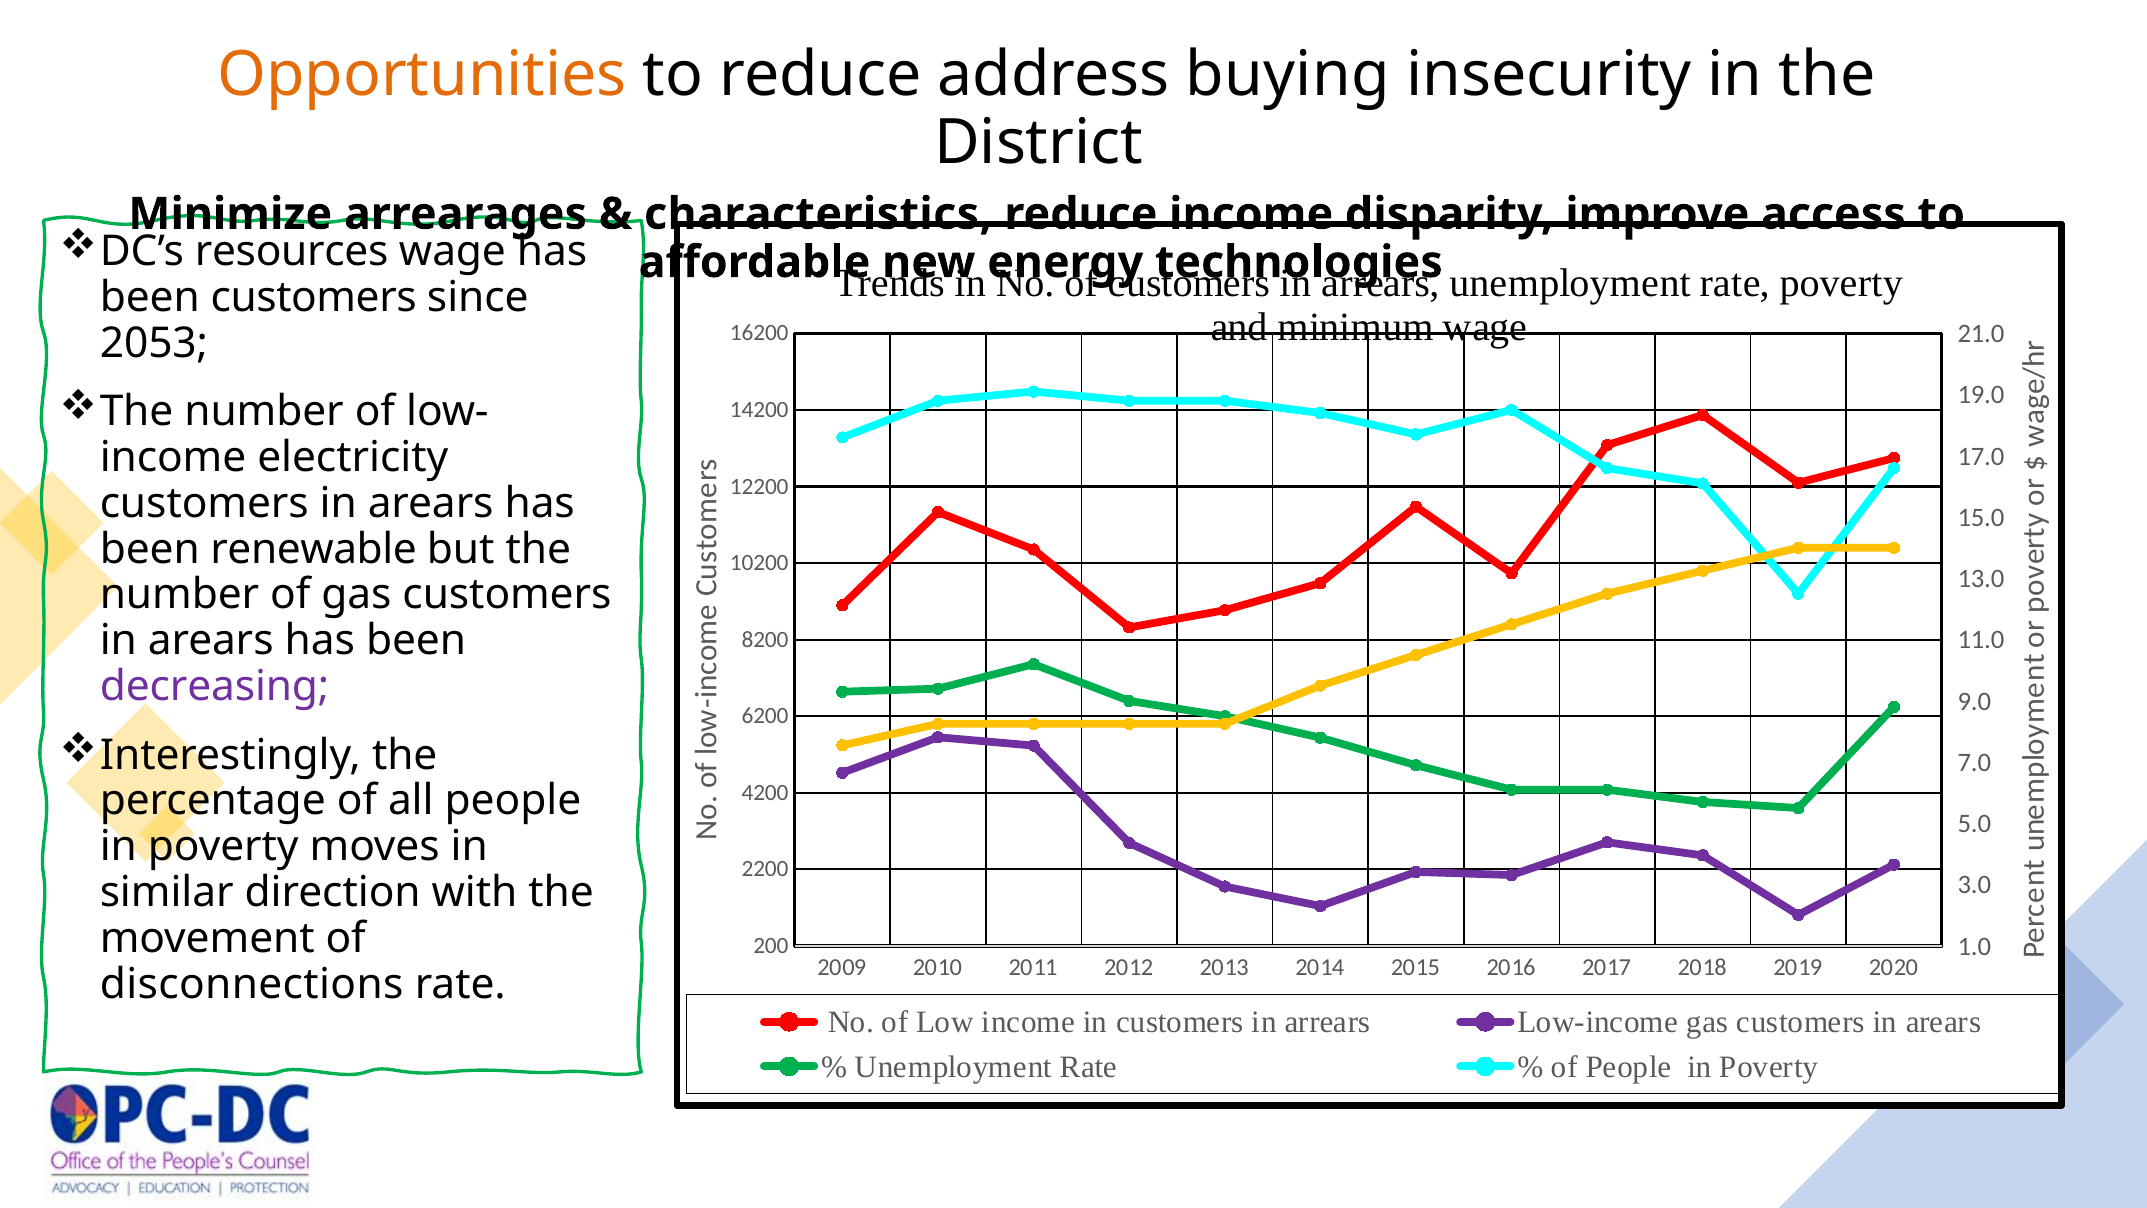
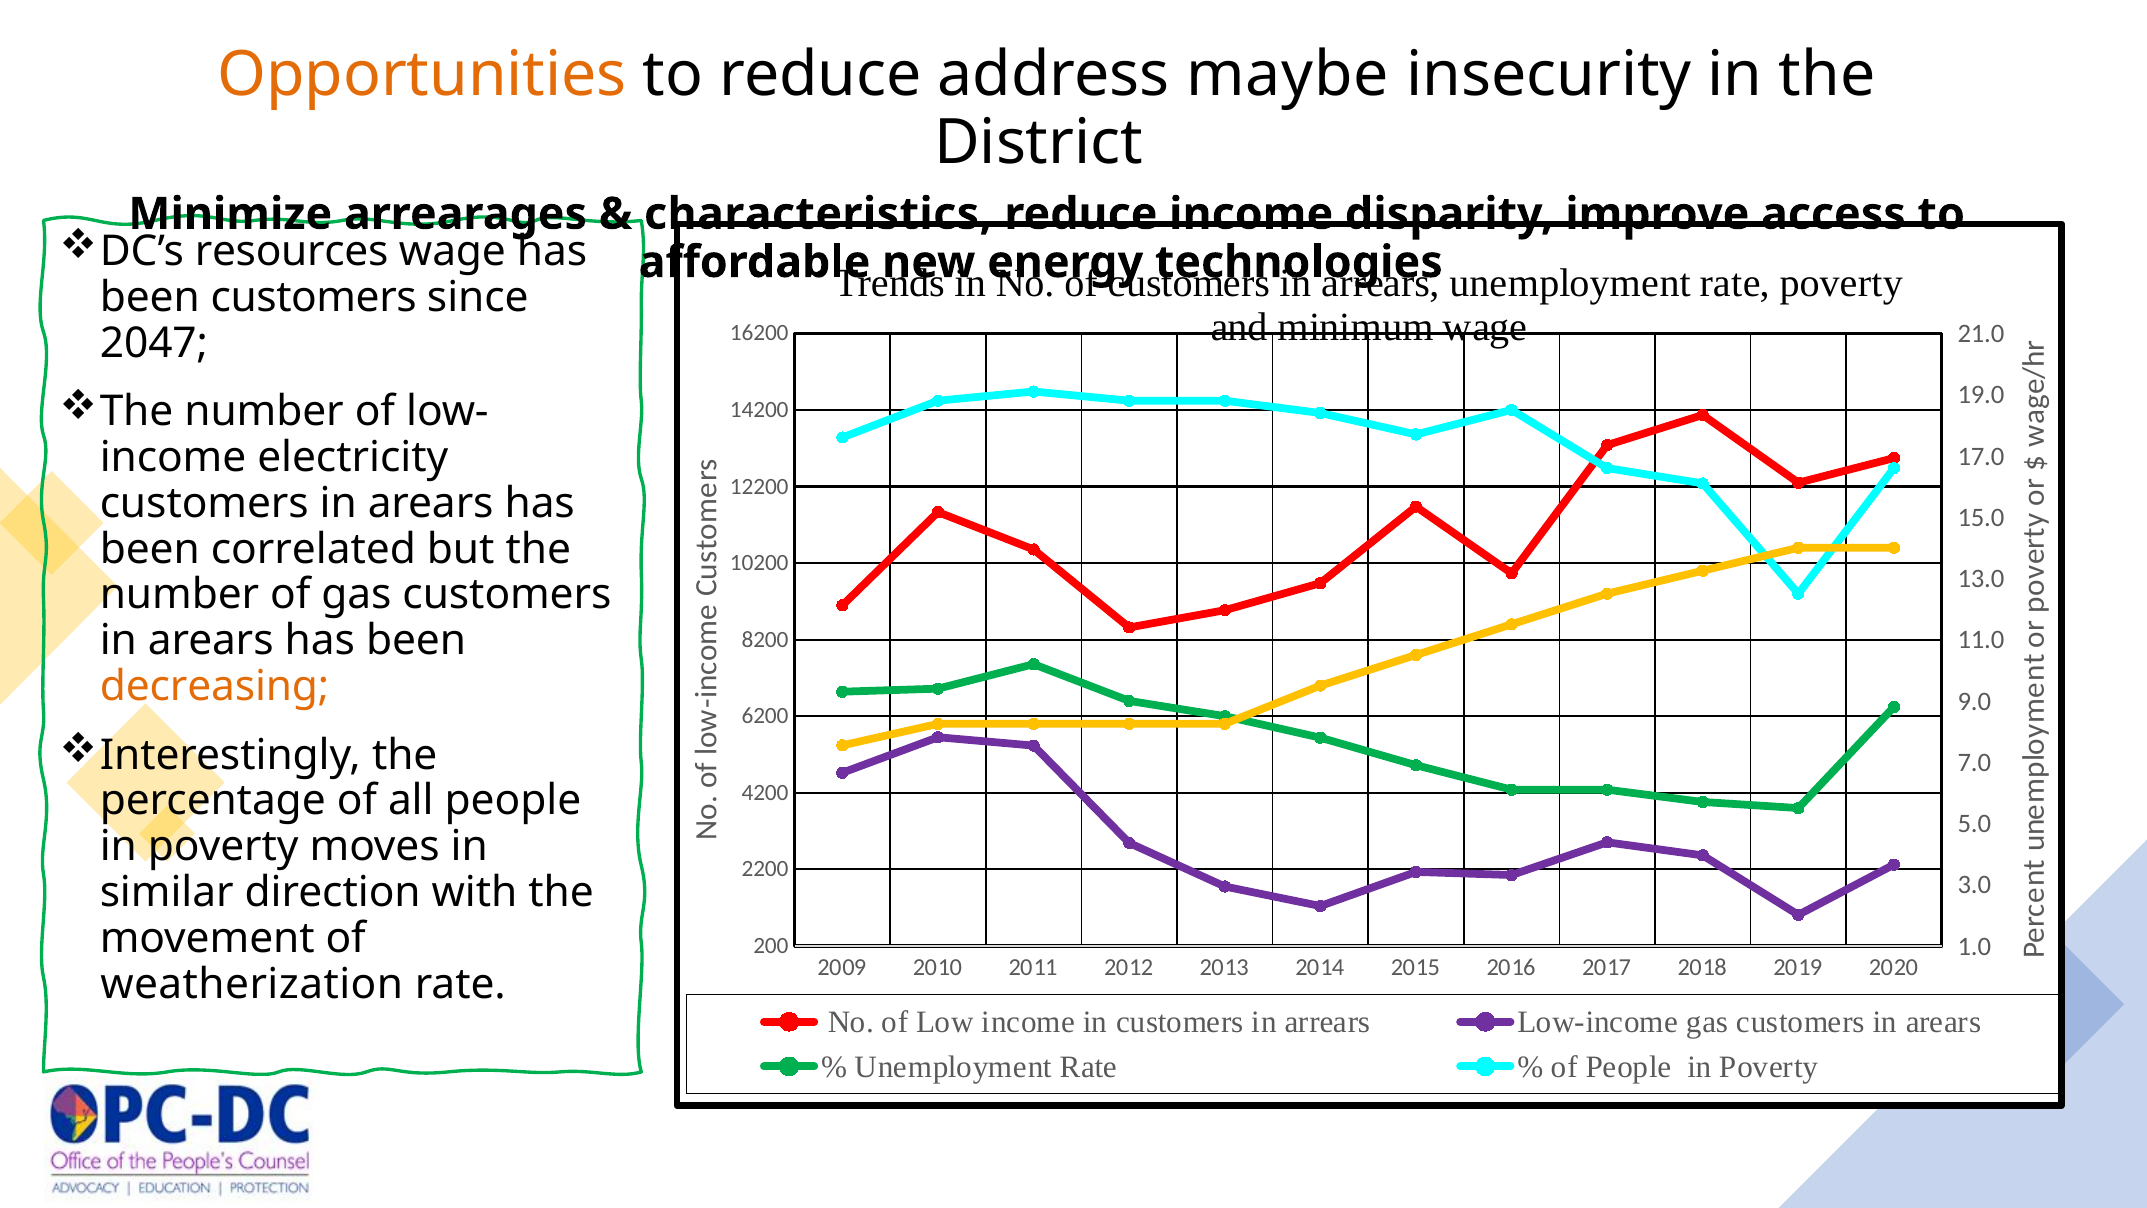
buying: buying -> maybe (1288, 75)
2053: 2053 -> 2047 (154, 343)
renewable: renewable -> correlated (313, 549)
decreasing colour: purple -> orange (215, 687)
disconnections: disconnections -> weatherization (252, 984)
